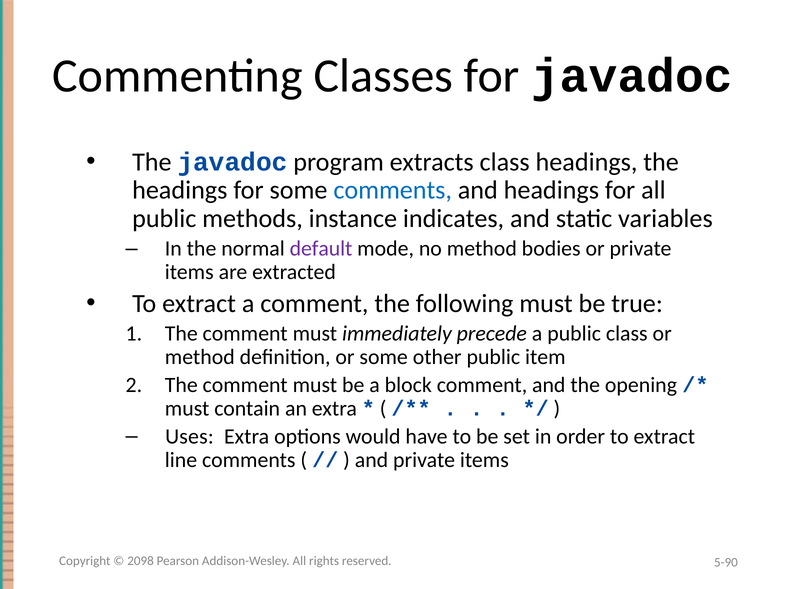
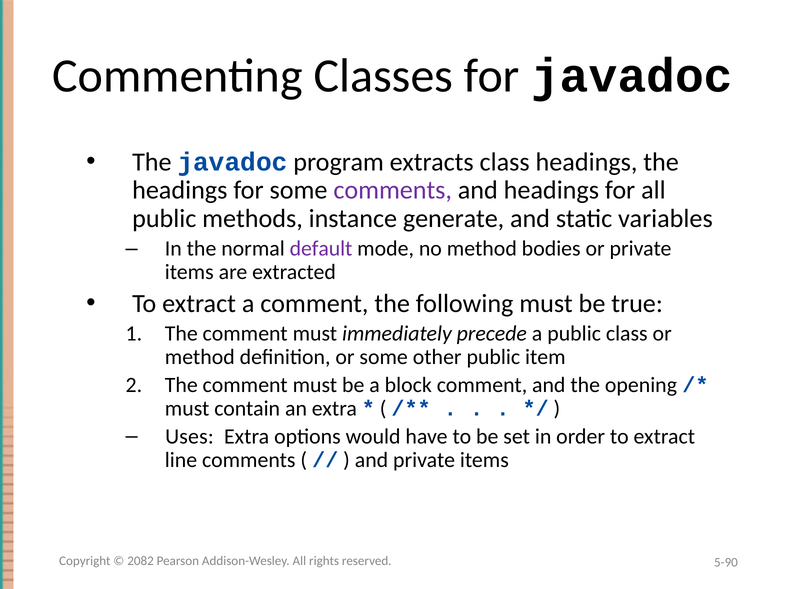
comments colour: blue -> purple (393, 190)
indicates: indicates -> generate (454, 218)
2098: 2098 -> 2082 (141, 561)
